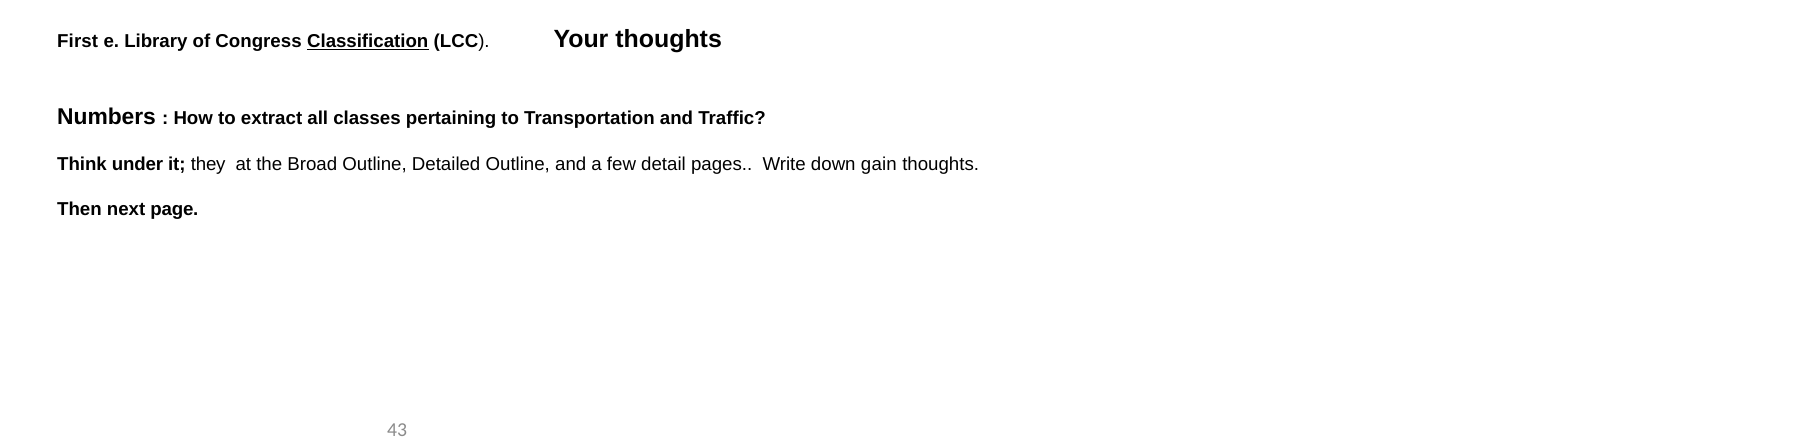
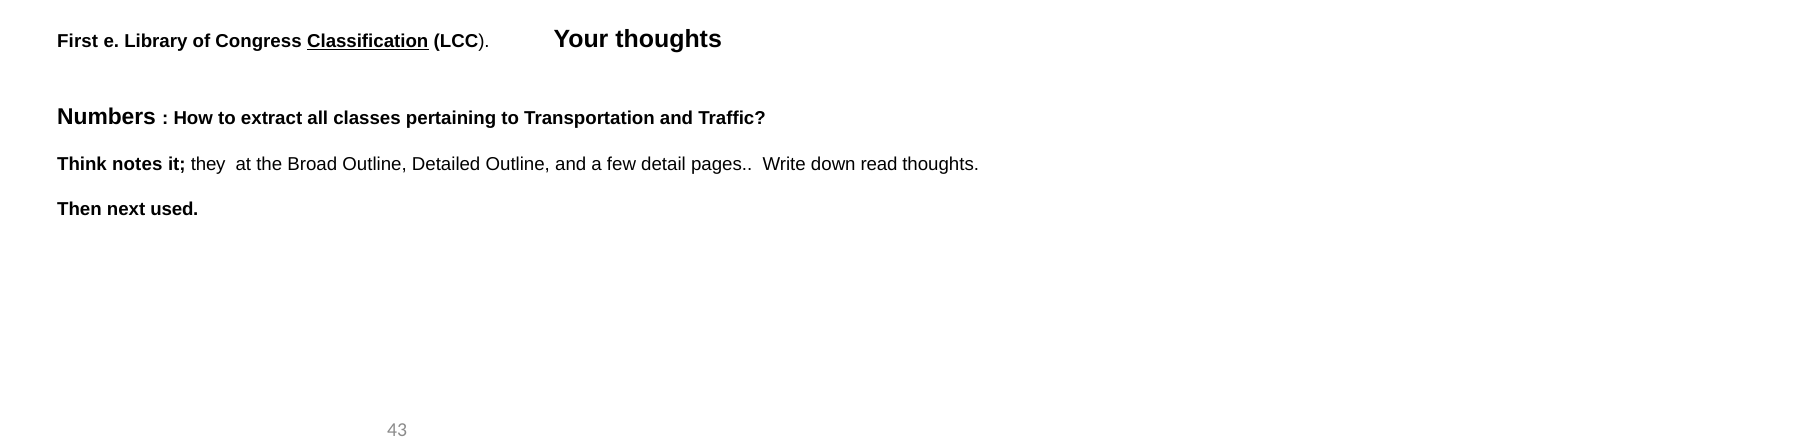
under: under -> notes (137, 164)
gain: gain -> read (879, 164)
page: page -> used (174, 209)
